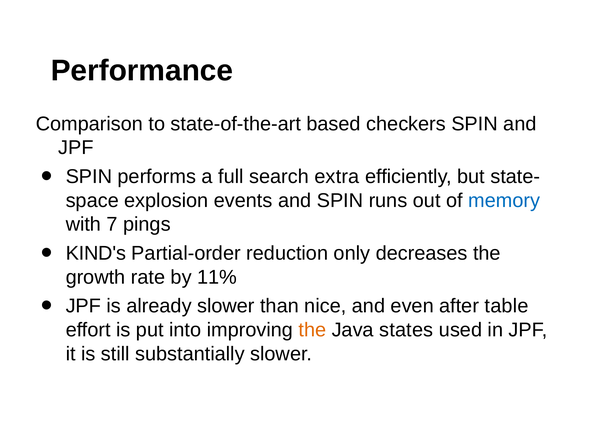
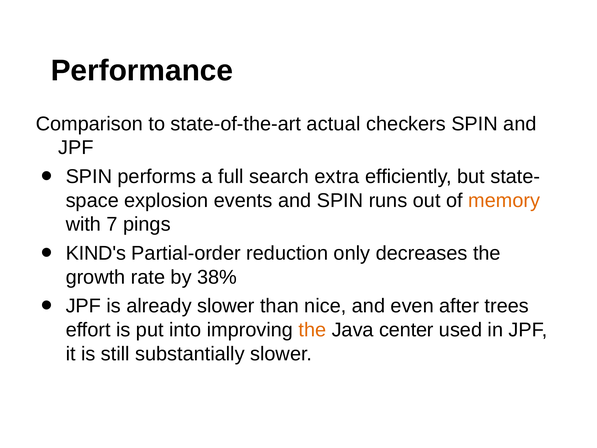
based: based -> actual (334, 124)
memory colour: blue -> orange (504, 200)
11%: 11% -> 38% (217, 277)
table: table -> trees (507, 306)
states: states -> center (406, 330)
